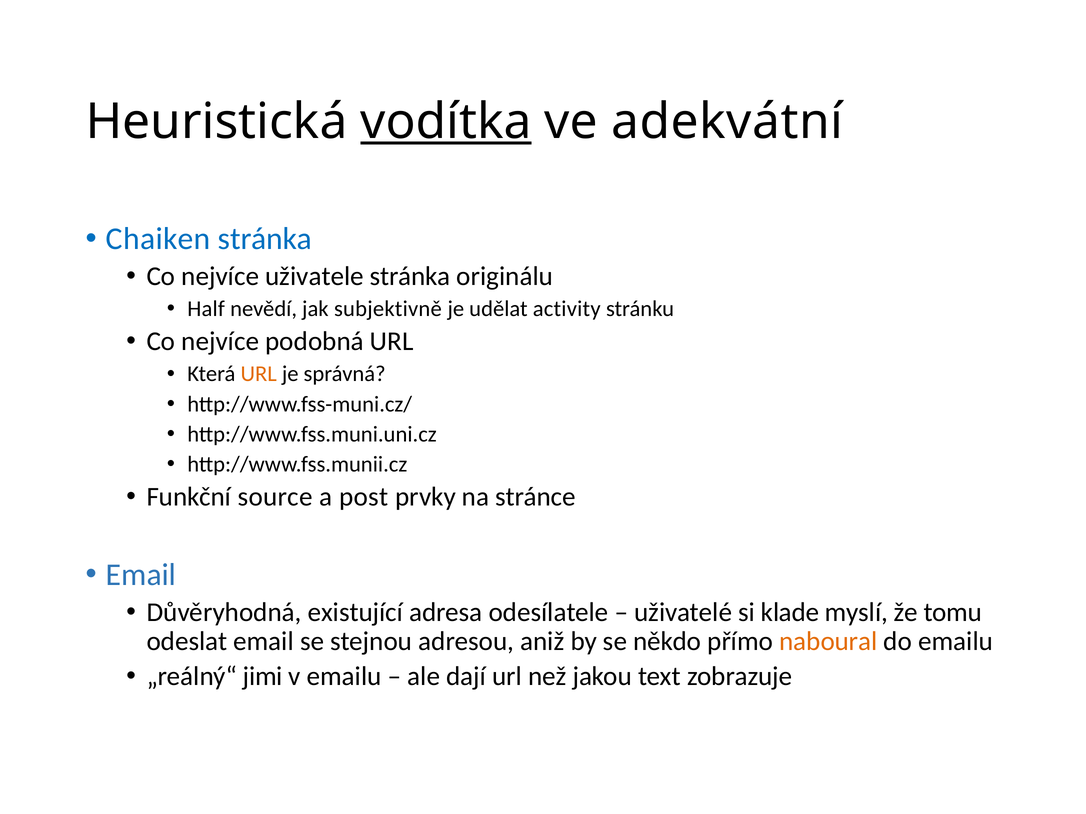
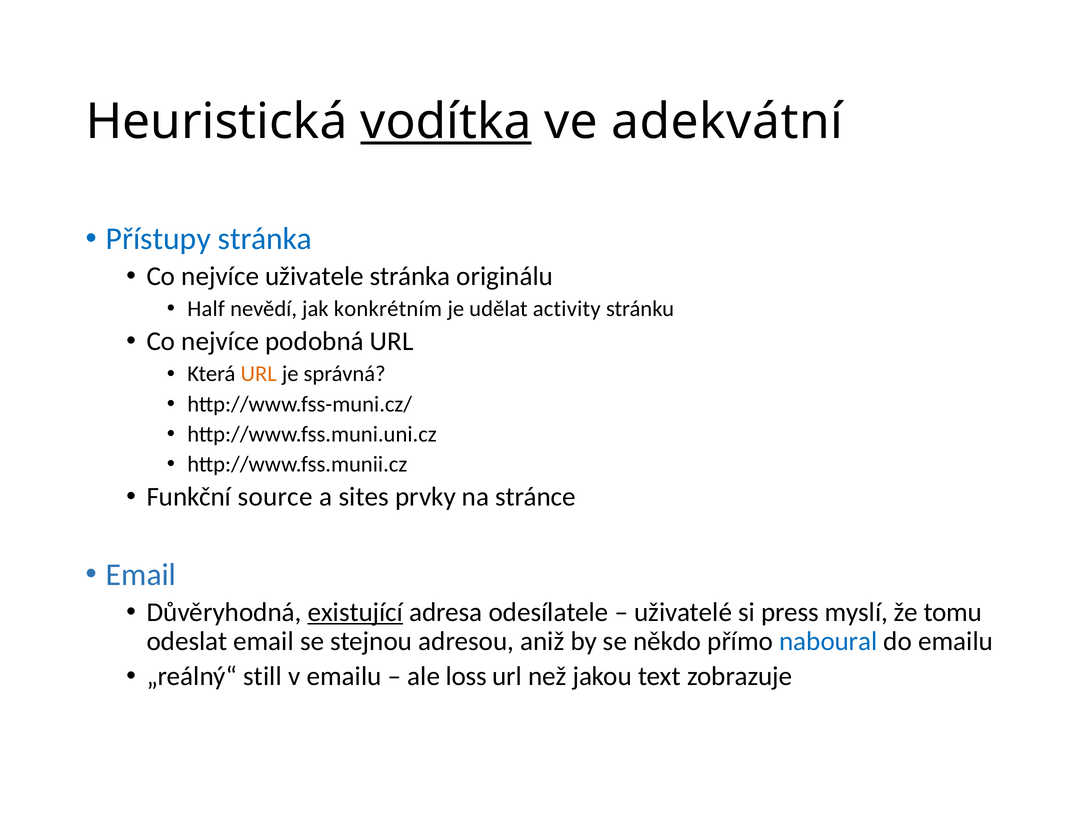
Chaiken: Chaiken -> Přístupy (158, 239)
subjektivně: subjektivně -> konkrétním (388, 309)
post: post -> sites (364, 497)
existující underline: none -> present (355, 612)
klade: klade -> press (790, 612)
naboural colour: orange -> blue (828, 642)
jimi: jimi -> still (263, 677)
dají: dají -> loss (466, 677)
